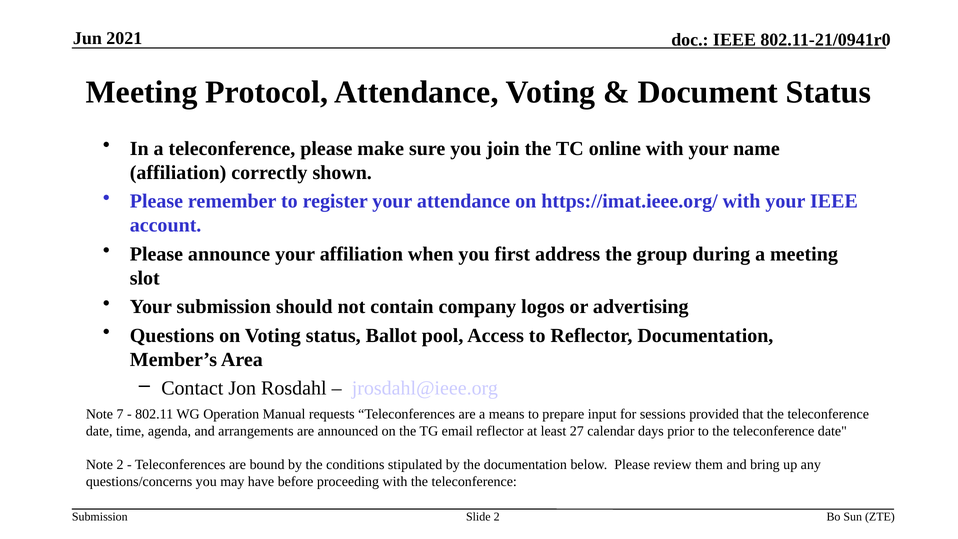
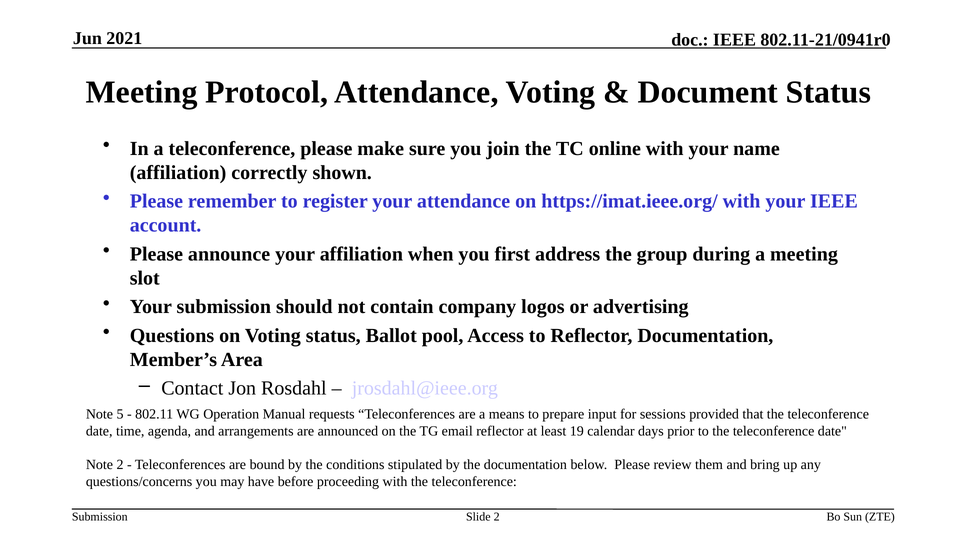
7: 7 -> 5 (120, 414)
27: 27 -> 19 (577, 431)
